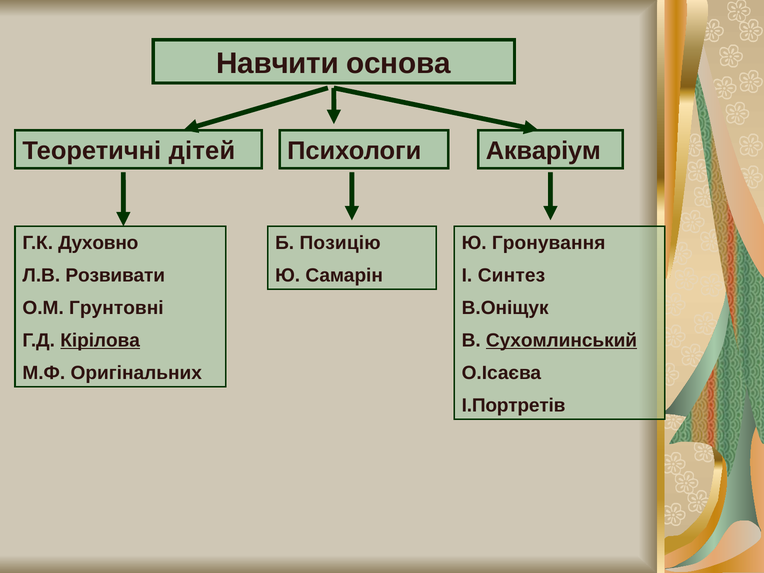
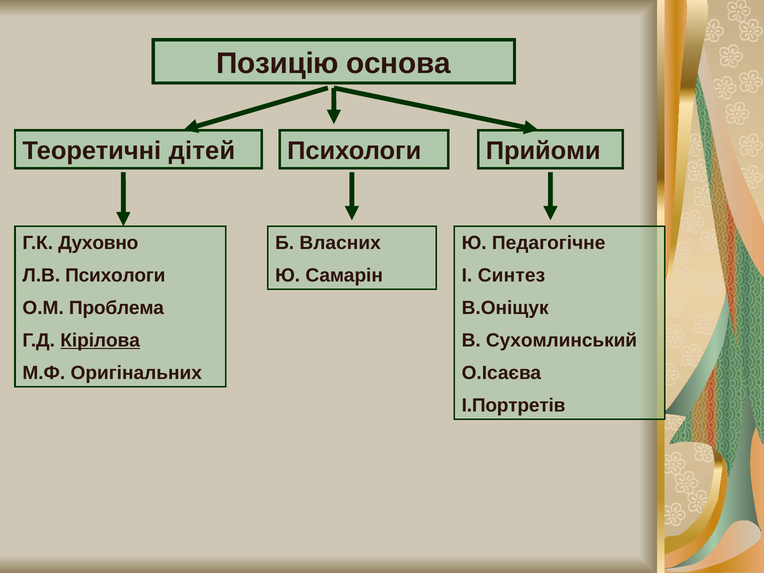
Навчити: Навчити -> Позицію (278, 63)
Акваріум: Акваріум -> Прийоми (543, 151)
Позицію: Позицію -> Власних (340, 243)
Гронування: Гронування -> Педагогічне (549, 243)
Л.В Розвивати: Розвивати -> Психологи (115, 275)
Грунтовні: Грунтовні -> Проблема (116, 308)
Сухомлинський underline: present -> none (562, 340)
